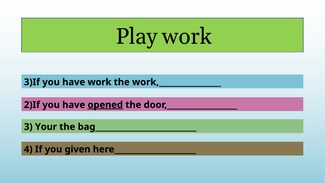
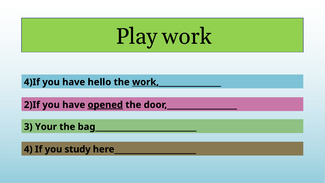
3)If: 3)If -> 4)If (32, 82)
have work: work -> hello (99, 82)
work,________________ underline: none -> present (177, 82)
given: given -> study (78, 149)
